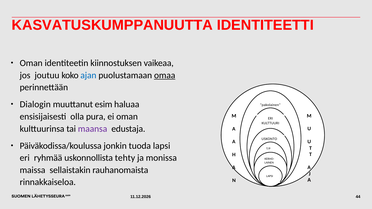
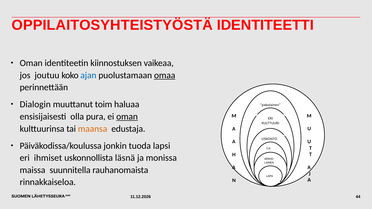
KASVATUSKUMPPANUUTTA: KASVATUSKUMPPANUUTTA -> OPPILAITOSYHTEISTYÖSTÄ (112, 25)
esim: esim -> toim (104, 105)
oman underline: none -> present (127, 117)
maansa colour: purple -> orange (93, 129)
ryhmää: ryhmää -> ihmiset (48, 158)
tehty: tehty -> läsnä (125, 158)
sellaistakin: sellaistakin -> suunnitella (70, 170)
